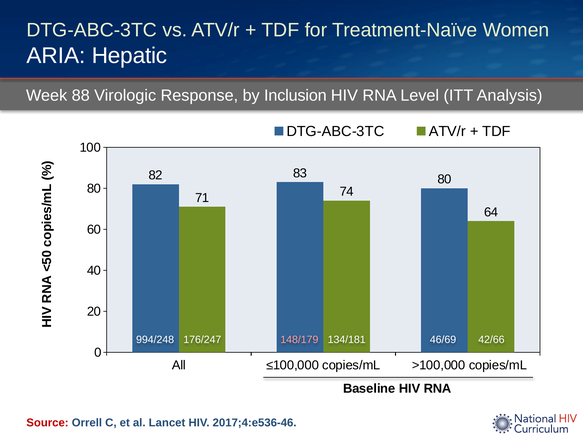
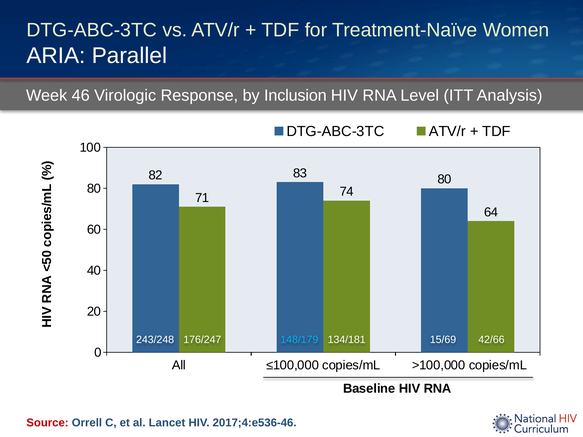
Hepatic: Hepatic -> Parallel (129, 56)
88: 88 -> 46 (81, 96)
994/248: 994/248 -> 243/248 (155, 340)
148/179 colour: pink -> light blue (299, 340)
46/69: 46/69 -> 15/69 (443, 340)
